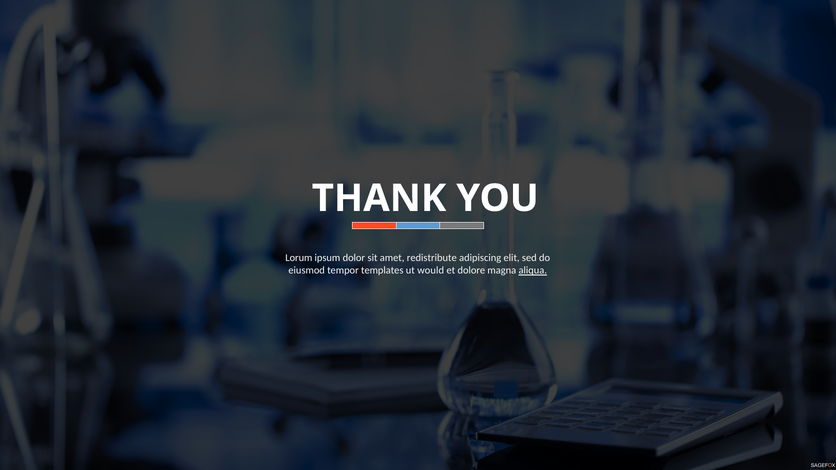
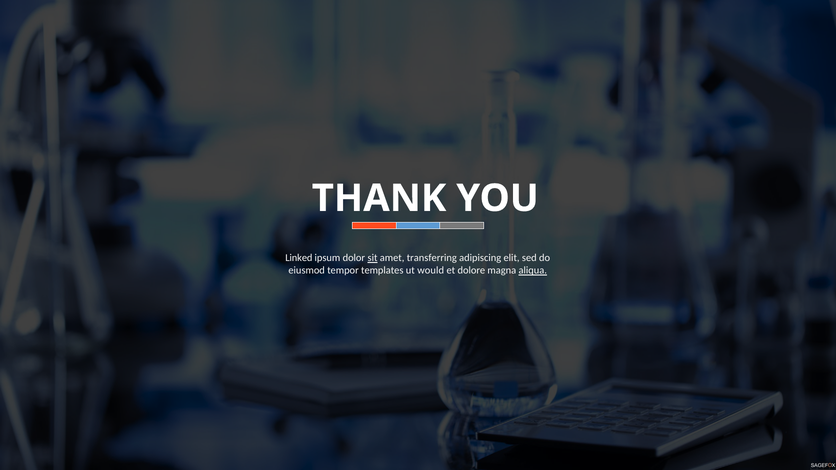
Lorum: Lorum -> Linked (299, 258)
sit underline: none -> present (373, 258)
redistribute: redistribute -> transferring (432, 258)
